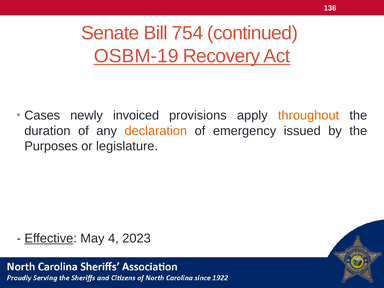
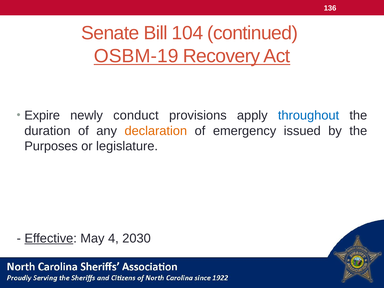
754: 754 -> 104 (188, 33)
Cases: Cases -> Expire (42, 115)
invoiced: invoiced -> conduct (136, 115)
throughout colour: orange -> blue (309, 115)
2023: 2023 -> 2030 (137, 238)
